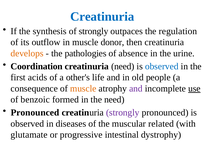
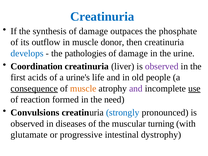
synthesis of strongly: strongly -> damage (93, 31)
regulation: regulation -> phosphate (178, 31)
develops colour: orange -> blue (27, 53)
absence: absence -> damage (133, 53)
creatinuria need: need -> liver (123, 66)
observed colour: blue -> purple (162, 66)
other's: other's -> urine's (78, 77)
consequence underline: none -> present (34, 89)
benzoic: benzoic -> reaction (35, 100)
Pronounced: Pronounced -> Convulsions (35, 113)
strongly colour: purple -> blue (123, 113)
related: related -> turning (161, 124)
